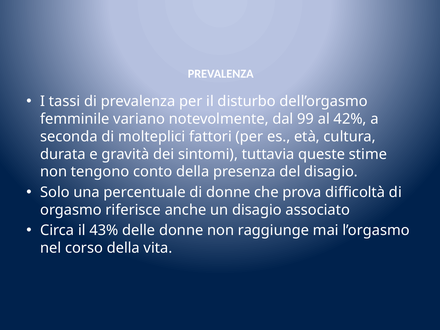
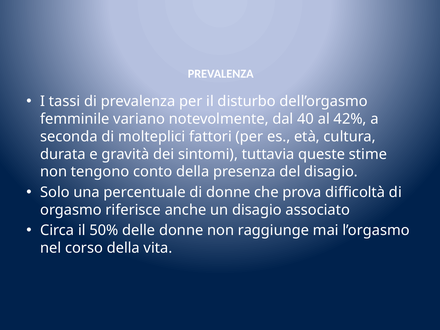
99: 99 -> 40 (306, 119)
43%: 43% -> 50% (104, 230)
